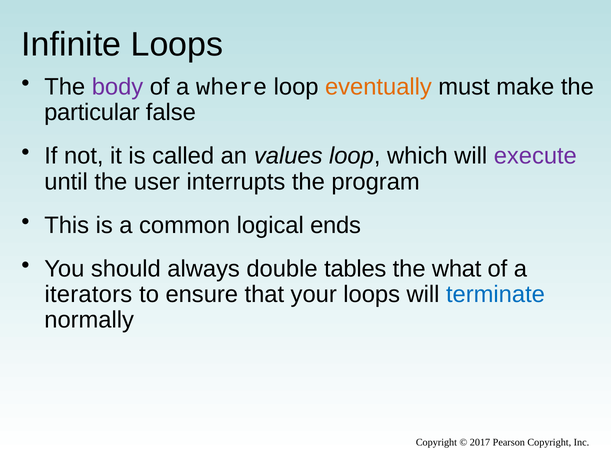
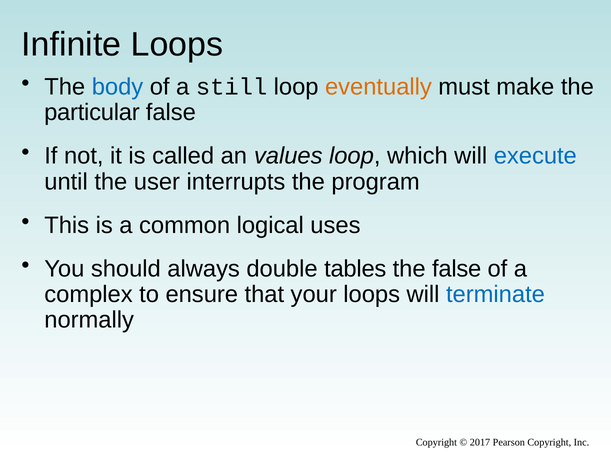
body colour: purple -> blue (117, 87)
where: where -> still (232, 87)
execute colour: purple -> blue (535, 156)
ends: ends -> uses (335, 225)
the what: what -> false (457, 269)
iterators: iterators -> complex (89, 295)
